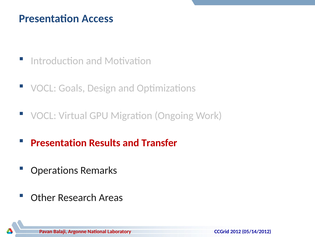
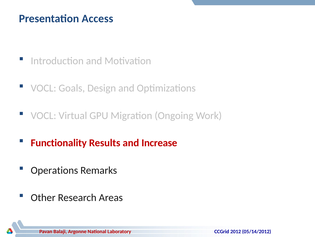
Presentation: Presentation -> Functionality (59, 142)
Transfer: Transfer -> Increase (159, 142)
